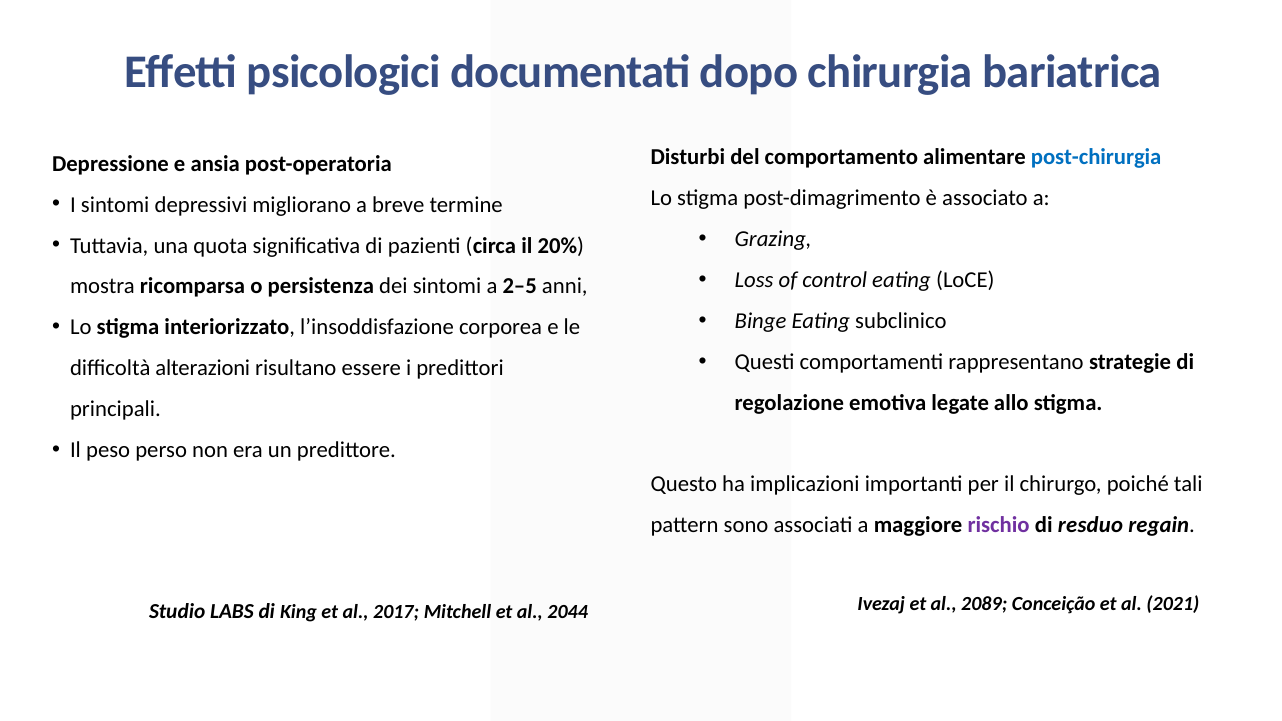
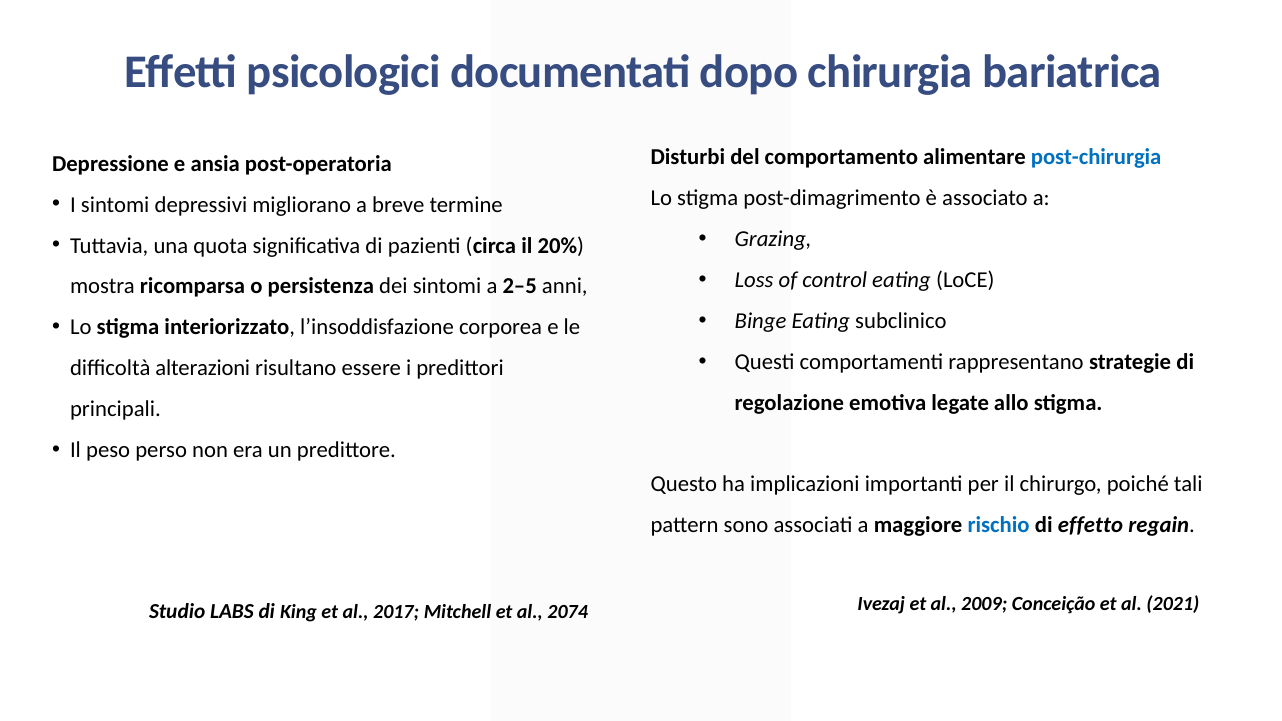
rischio colour: purple -> blue (999, 525)
resduo: resduo -> effetto (1091, 525)
2089: 2089 -> 2009 (984, 604)
2044: 2044 -> 2074 (568, 612)
